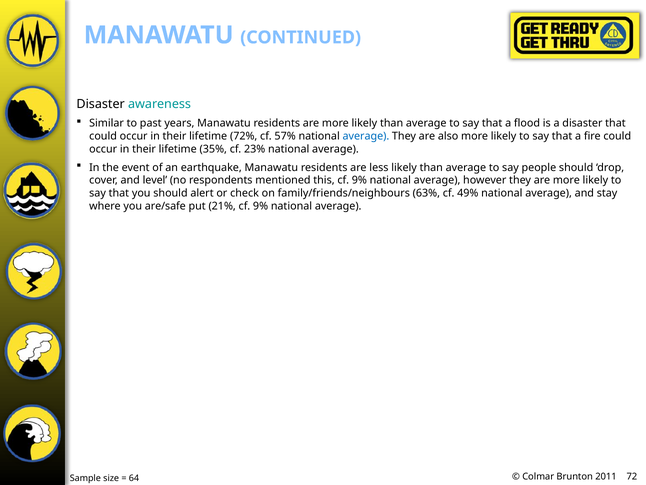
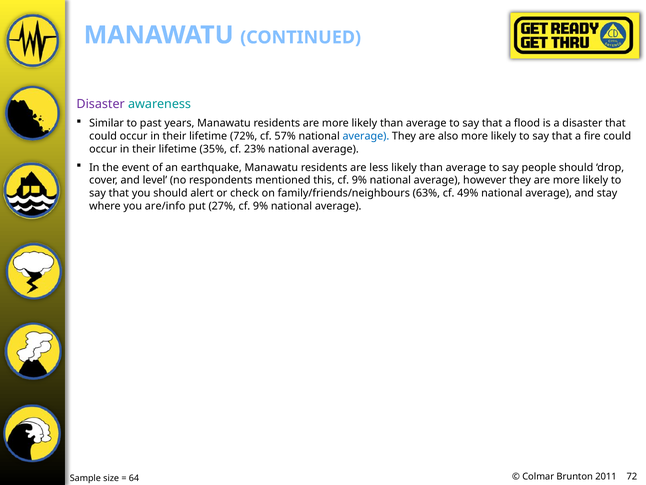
Disaster colour: black -> purple (101, 104)
are/safe: are/safe -> are/info (165, 206)
21%: 21% -> 27% (222, 206)
